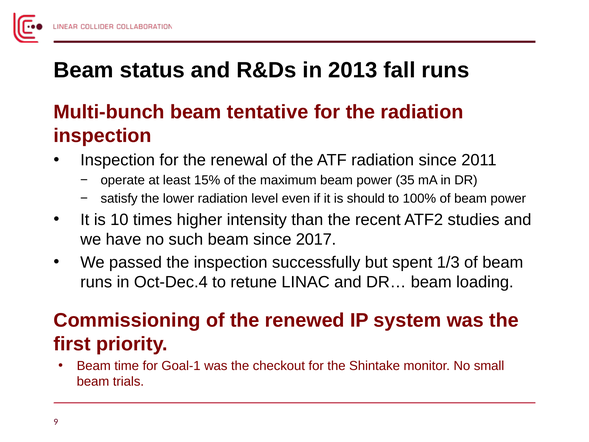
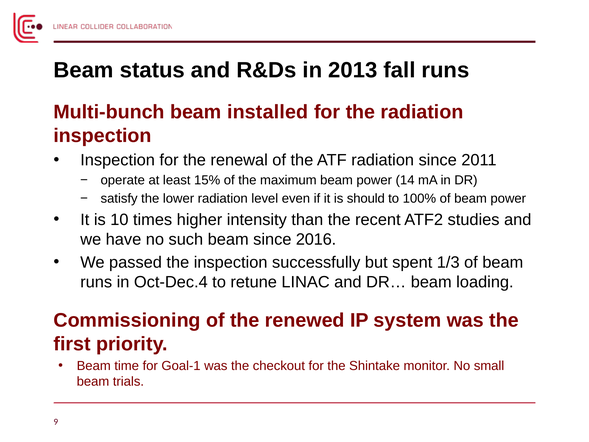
tentative: tentative -> installed (268, 112)
35: 35 -> 14 (405, 180)
2017: 2017 -> 2016 (316, 239)
